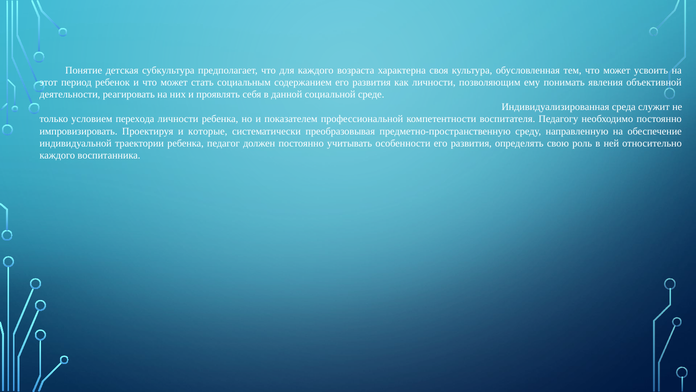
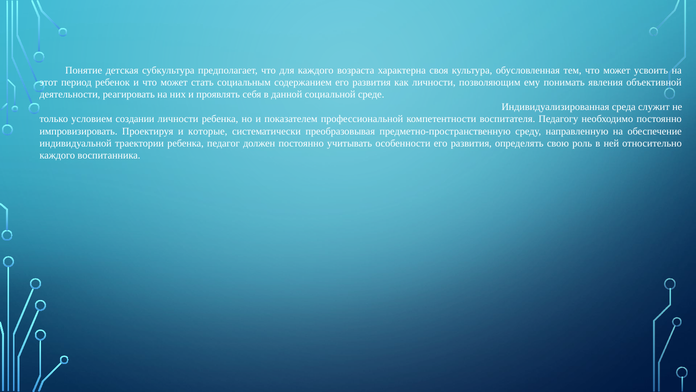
перехода: перехода -> создании (135, 119)
